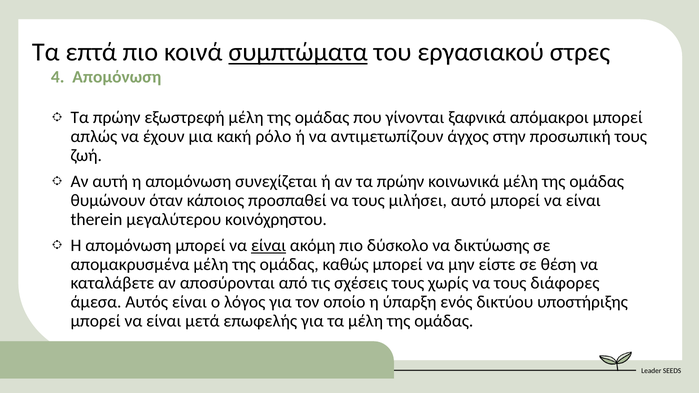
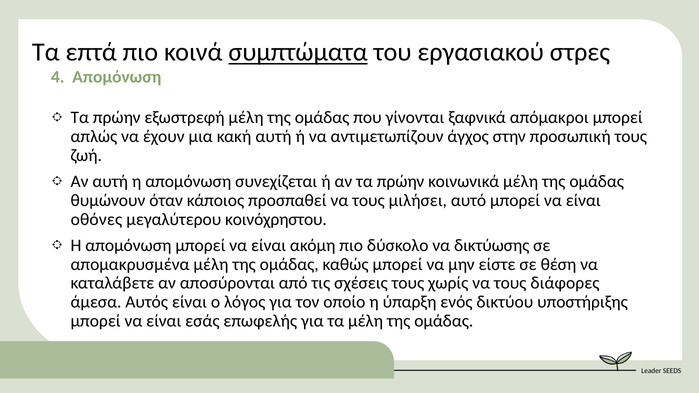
κακή ρόλο: ρόλο -> αυτή (273, 137)
therein: therein -> οθόνες (96, 219)
είναι underline: present -> none (269, 246)
μετά: μετά -> εσάς (202, 321)
